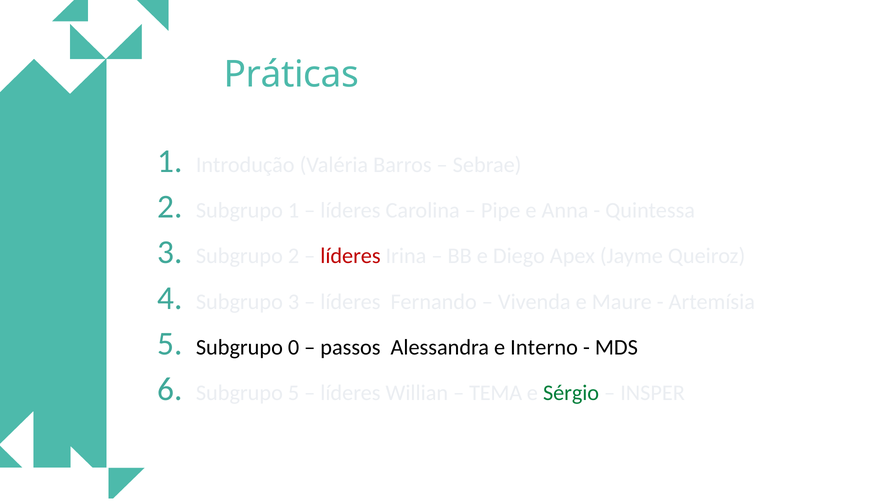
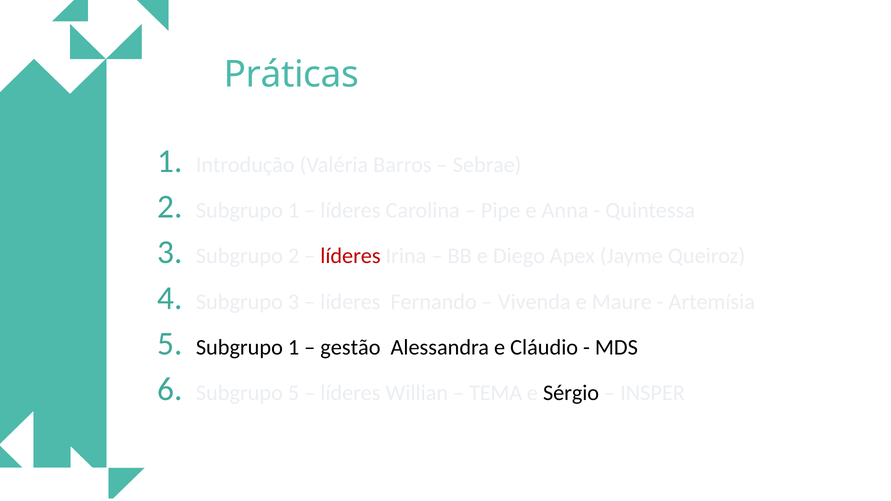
5 Subgrupo 0: 0 -> 1 (294, 348)
passos: passos -> gestão (350, 348)
Interno: Interno -> Cláudio (544, 348)
Sérgio colour: green -> black (571, 393)
